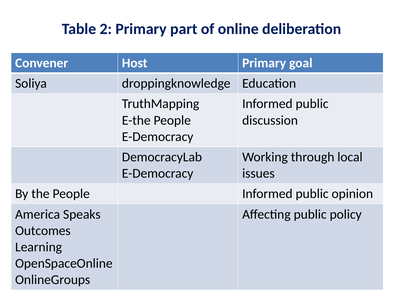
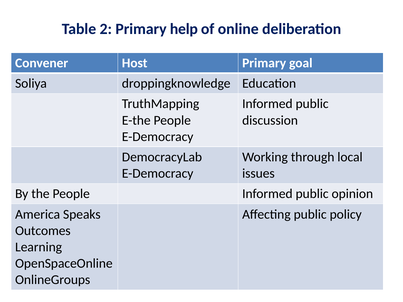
part: part -> help (184, 29)
